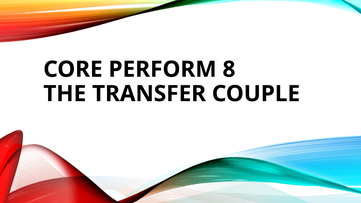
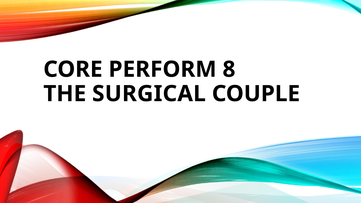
TRANSFER: TRANSFER -> SURGICAL (149, 94)
